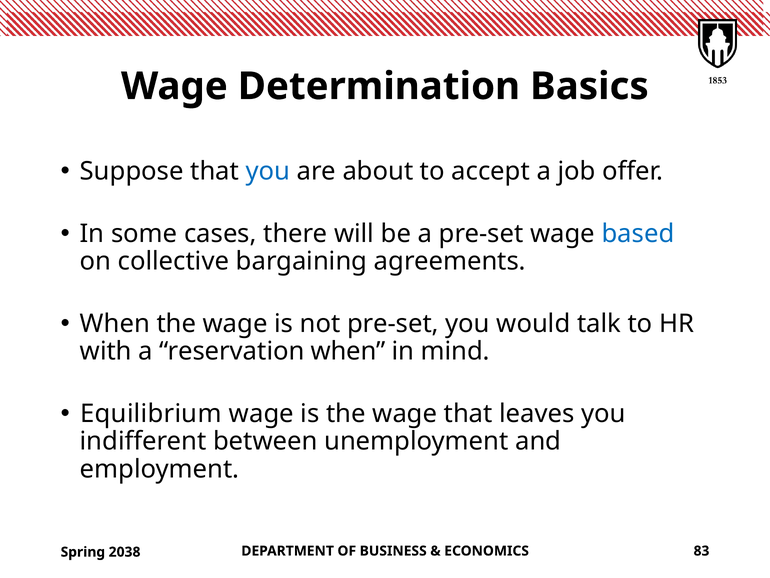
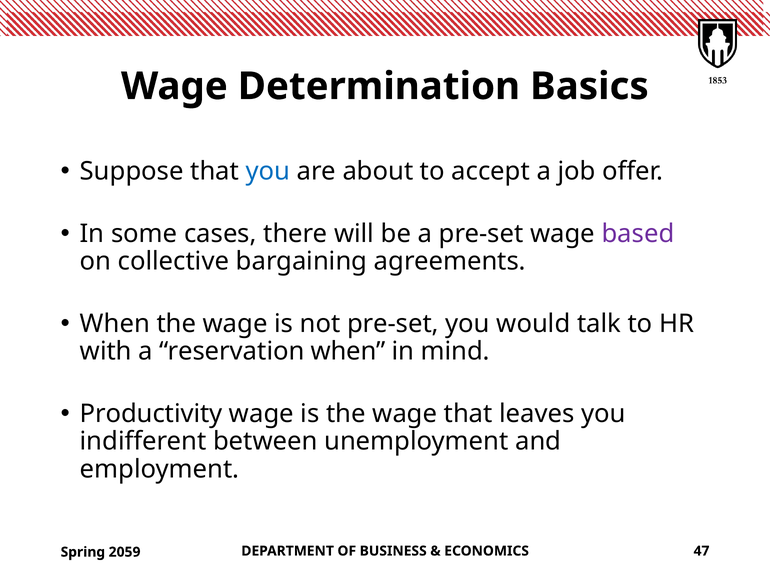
based colour: blue -> purple (638, 233)
Equilibrium: Equilibrium -> Productivity (151, 413)
83: 83 -> 47 (702, 551)
2038: 2038 -> 2059 (125, 552)
